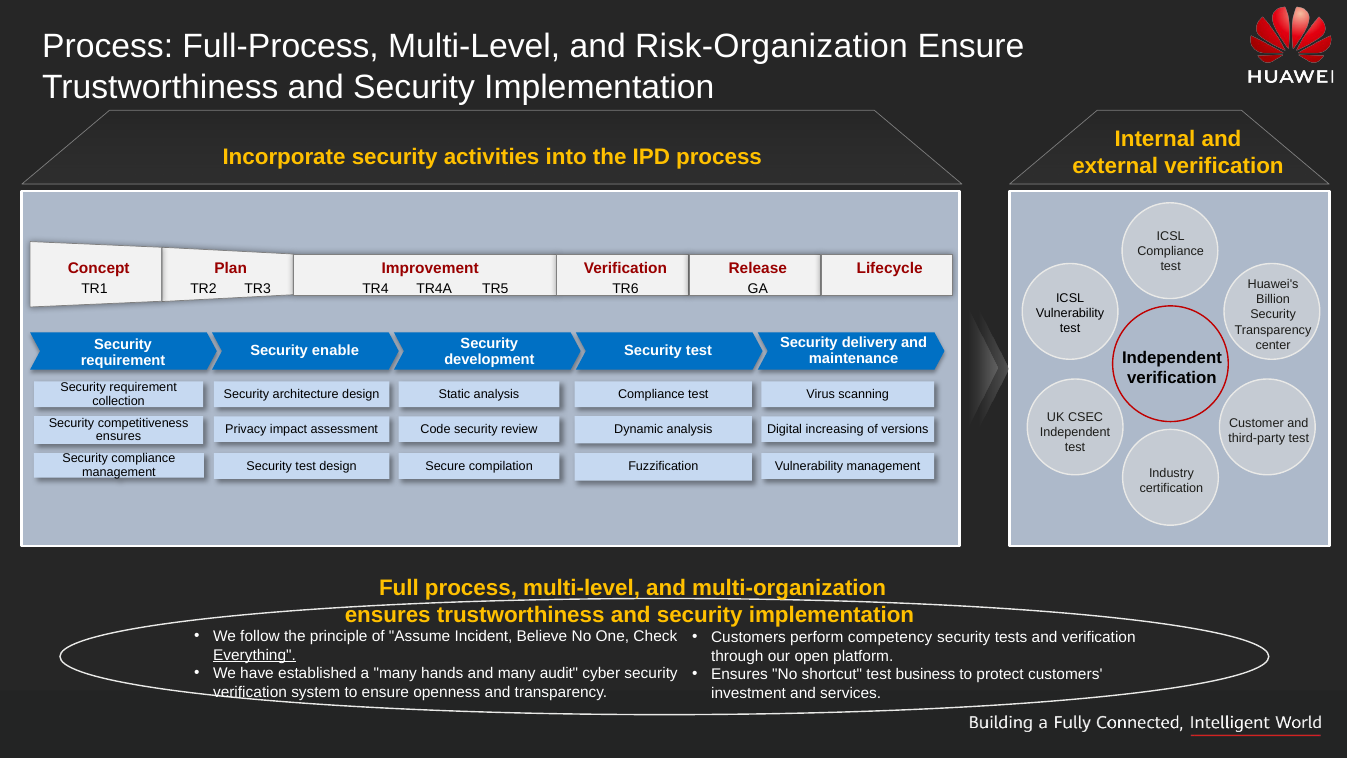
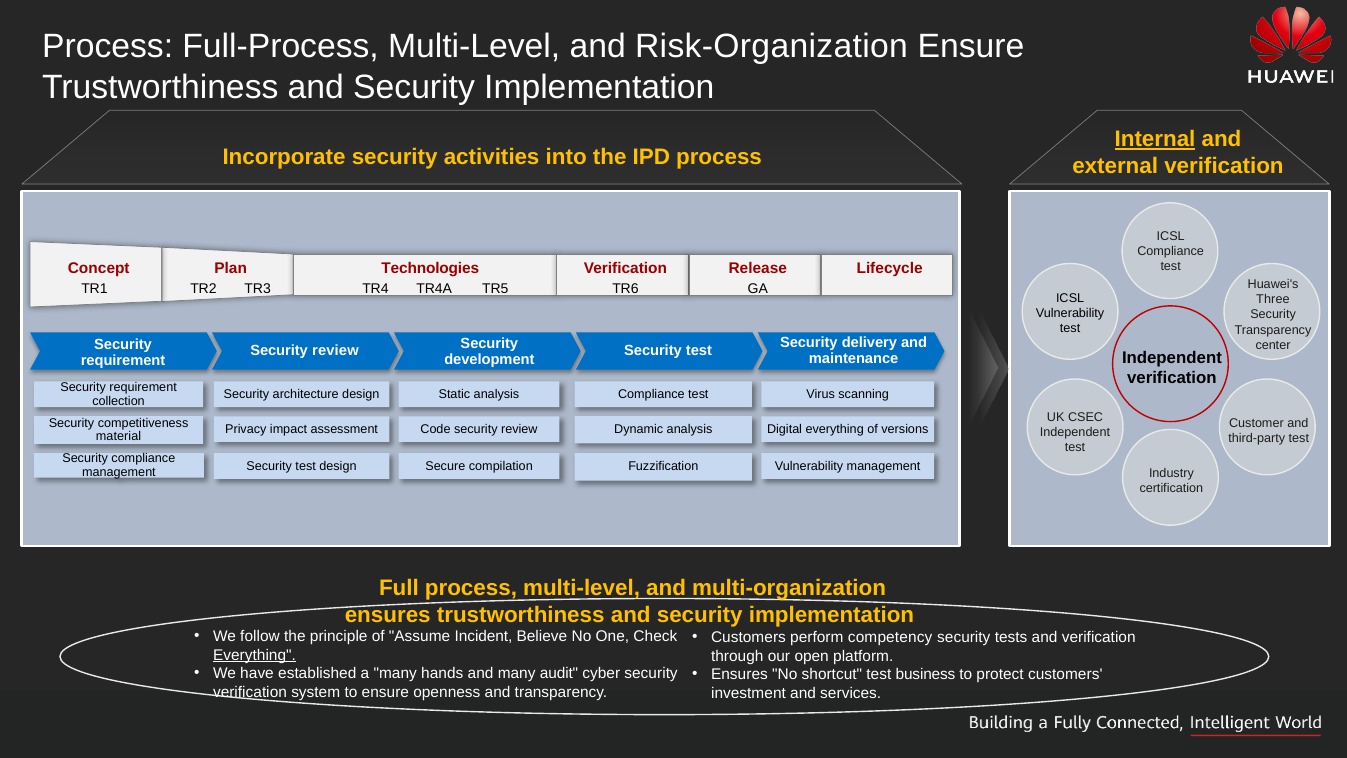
Internal underline: none -> present (1155, 139)
Improvement: Improvement -> Technologies (430, 268)
Billion: Billion -> Three (1273, 299)
enable: enable -> review (335, 350)
Digital increasing: increasing -> everything (835, 429)
ensures: ensures -> material (119, 437)
